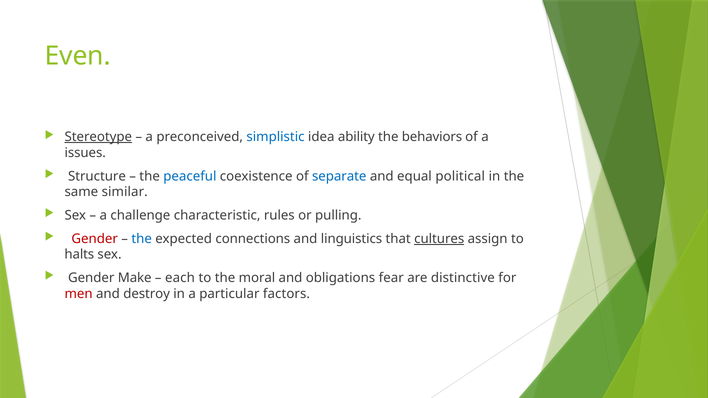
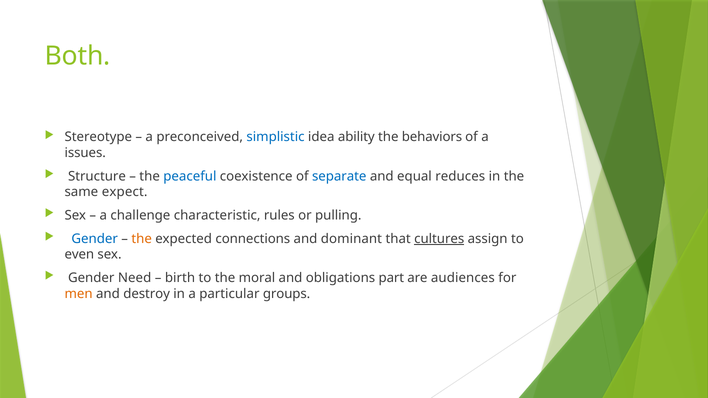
Even: Even -> Both (78, 56)
Stereotype underline: present -> none (98, 137)
political: political -> reduces (460, 176)
similar: similar -> expect (125, 192)
Gender colour: red -> blue (95, 239)
the colour: blue -> orange (142, 239)
linguistics: linguistics -> dominant (351, 239)
halts: halts -> even (79, 255)
Make: Make -> Need (135, 278)
each: each -> birth (180, 278)
fear: fear -> part (391, 278)
distinctive: distinctive -> audiences (463, 278)
men colour: red -> orange (79, 294)
factors: factors -> groups (287, 294)
